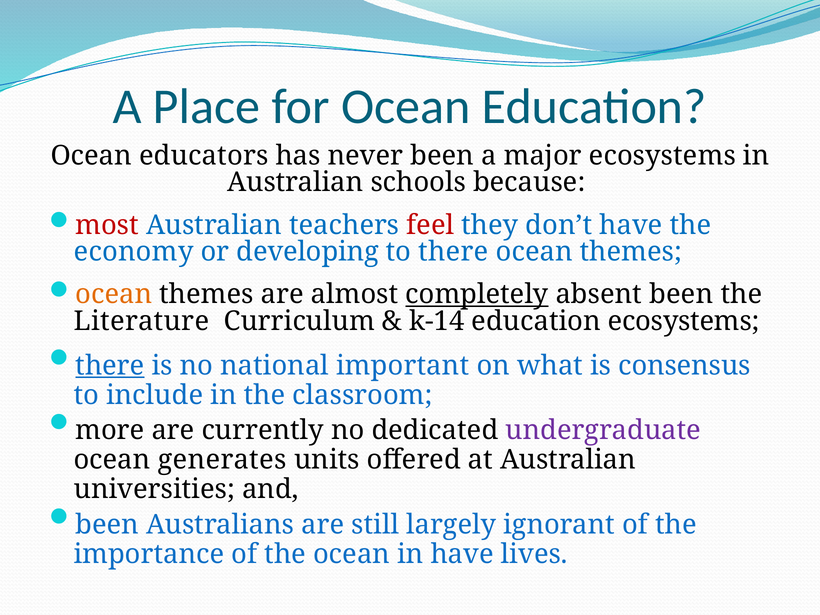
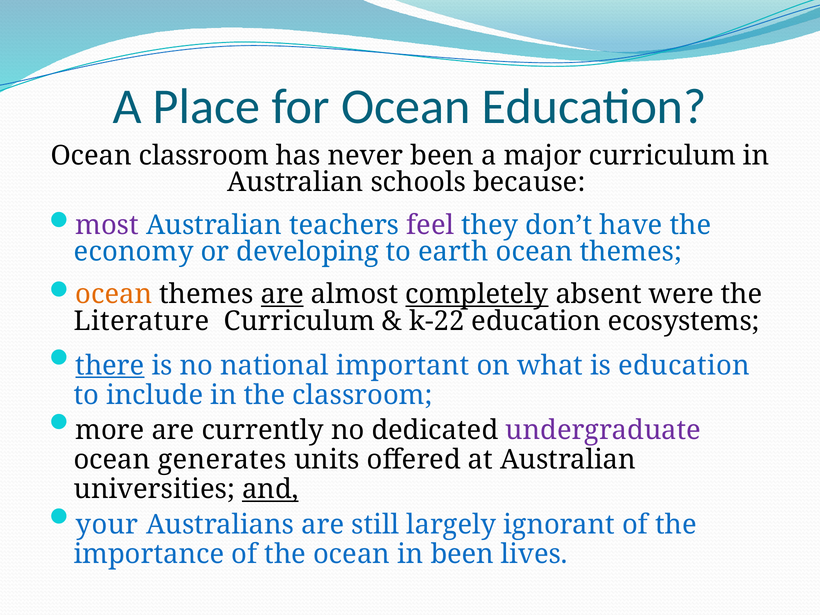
Ocean educators: educators -> classroom (204, 156)
major ecosystems: ecosystems -> curriculum (662, 156)
most colour: red -> purple (107, 225)
feel colour: red -> purple (430, 225)
to there: there -> earth (453, 252)
are underline: none -> present (282, 294)
absent been: been -> were (681, 294)
k-14: k-14 -> k-22 (437, 321)
is consensus: consensus -> education (684, 366)
and underline: none -> present (270, 489)
been: been -> your (107, 525)
in have: have -> been (462, 554)
